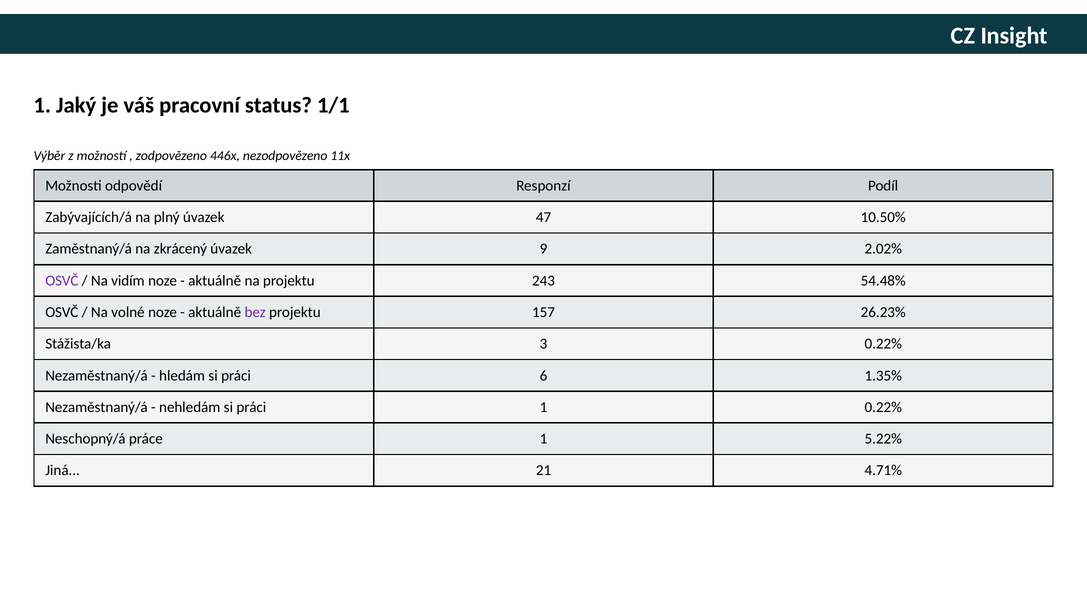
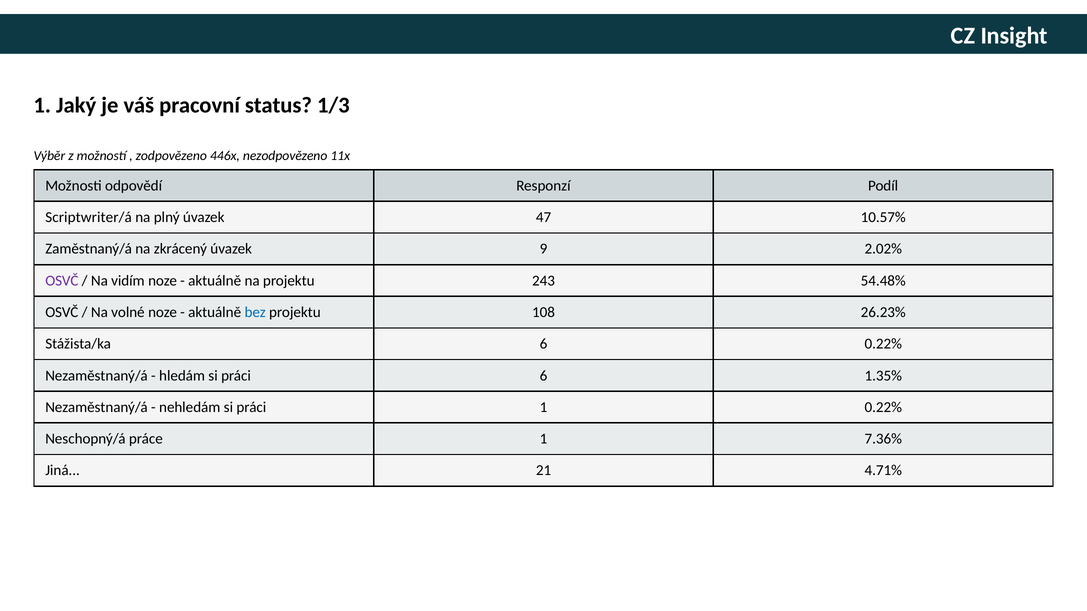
1/1: 1/1 -> 1/3 (333, 106)
Zabývajících/á: Zabývajících/á -> Scriptwriter/á (89, 218)
10.50%: 10.50% -> 10.57% (883, 218)
bez colour: purple -> blue (255, 313)
157: 157 -> 108 (544, 313)
Stážista/ka 3: 3 -> 6 (544, 344)
5.22%: 5.22% -> 7.36% (883, 439)
